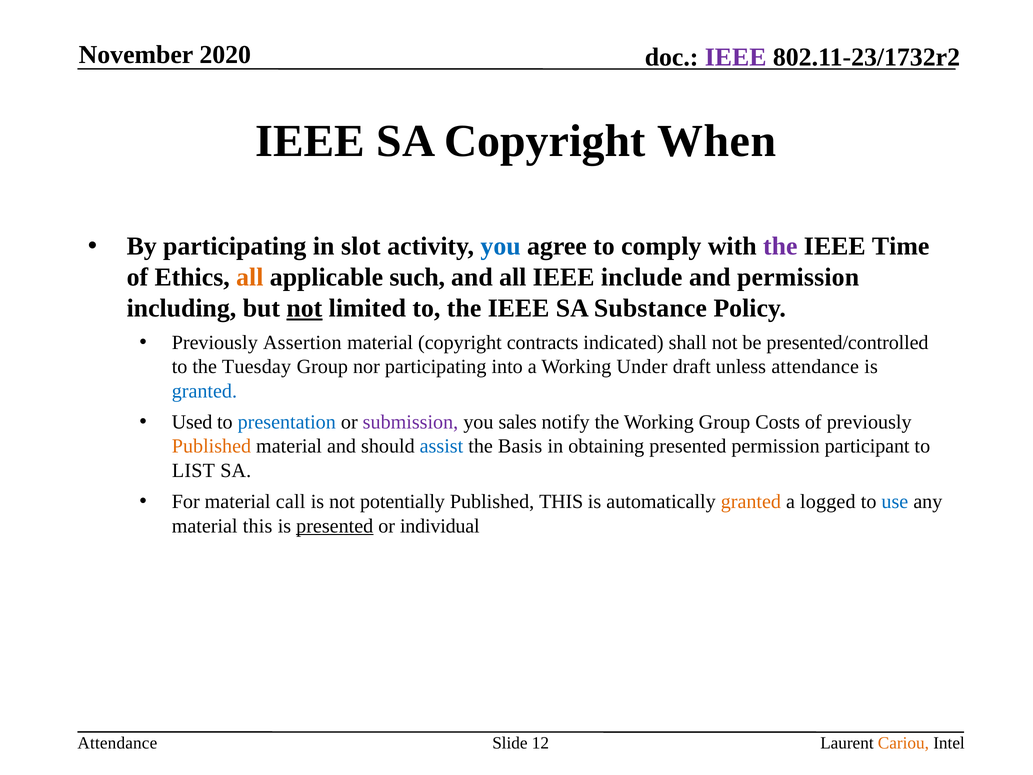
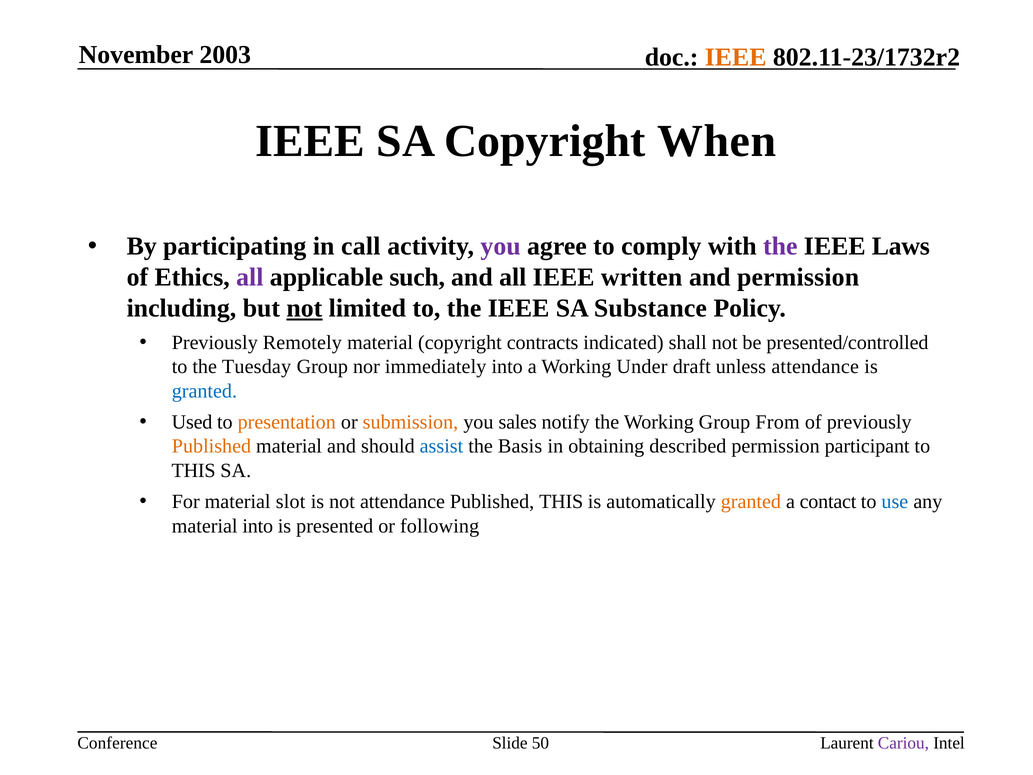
2020: 2020 -> 2003 (225, 55)
IEEE colour: purple -> orange (736, 57)
slot: slot -> call (361, 246)
you colour: blue -> purple (501, 246)
Time: Time -> Laws (901, 246)
all colour: orange -> purple (250, 277)
include: include -> written (642, 277)
Assertion: Assertion -> Remotely (302, 343)
nor participating: participating -> immediately (436, 367)
presentation colour: blue -> orange (287, 422)
submission colour: purple -> orange (410, 422)
Costs: Costs -> From (778, 422)
obtaining presented: presented -> described (688, 446)
LIST: LIST -> THIS (194, 470)
call: call -> slot (291, 502)
not potentially: potentially -> attendance (402, 502)
logged: logged -> contact (828, 502)
material this: this -> into (258, 526)
presented underline: present -> none (335, 526)
individual: individual -> following (440, 526)
Attendance: Attendance -> Conference (117, 743)
12: 12 -> 50 (540, 743)
Cariou colour: orange -> purple (903, 743)
